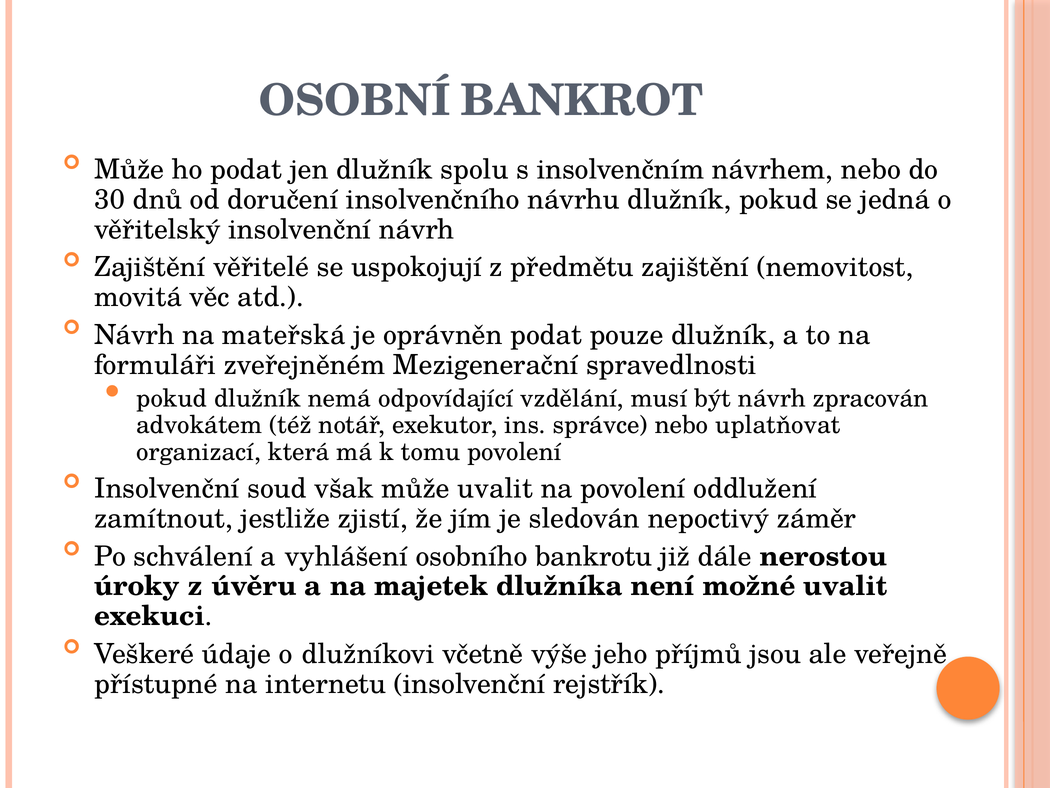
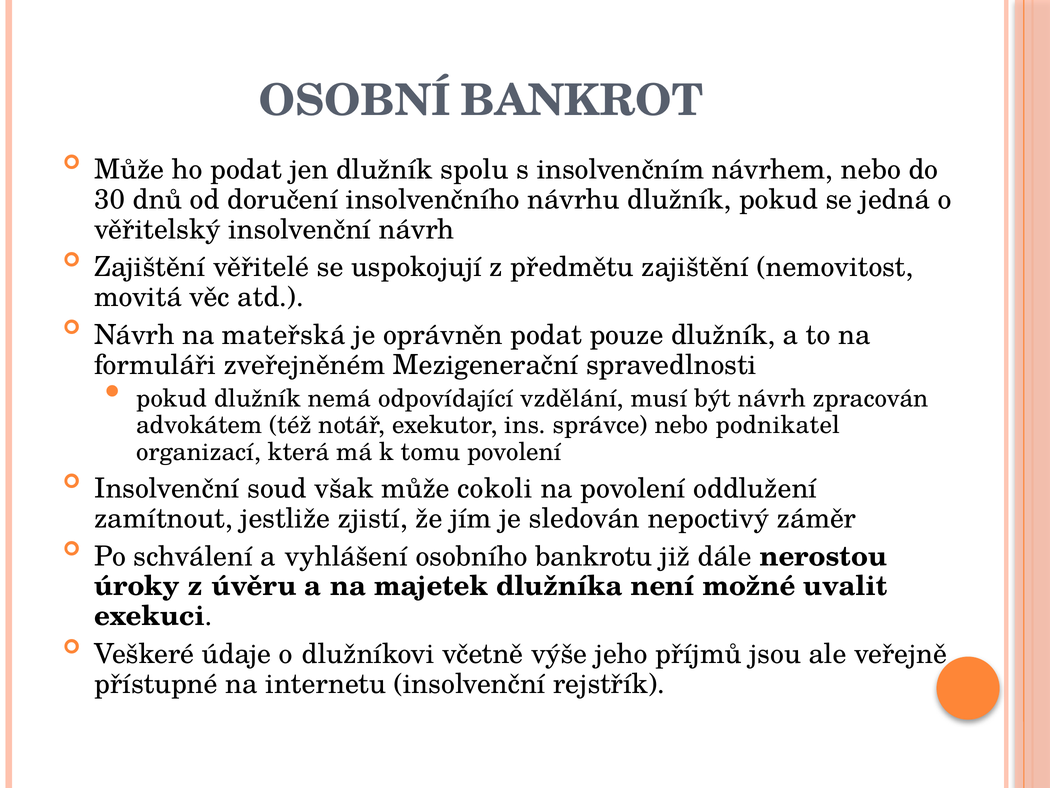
uplatňovat: uplatňovat -> podnikatel (778, 425)
může uvalit: uvalit -> cokoli (495, 488)
